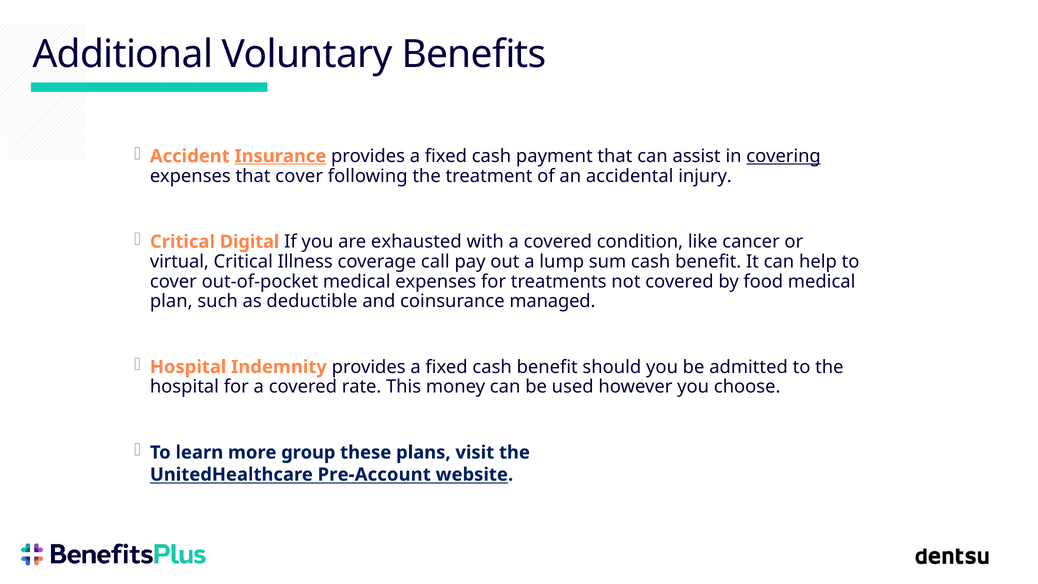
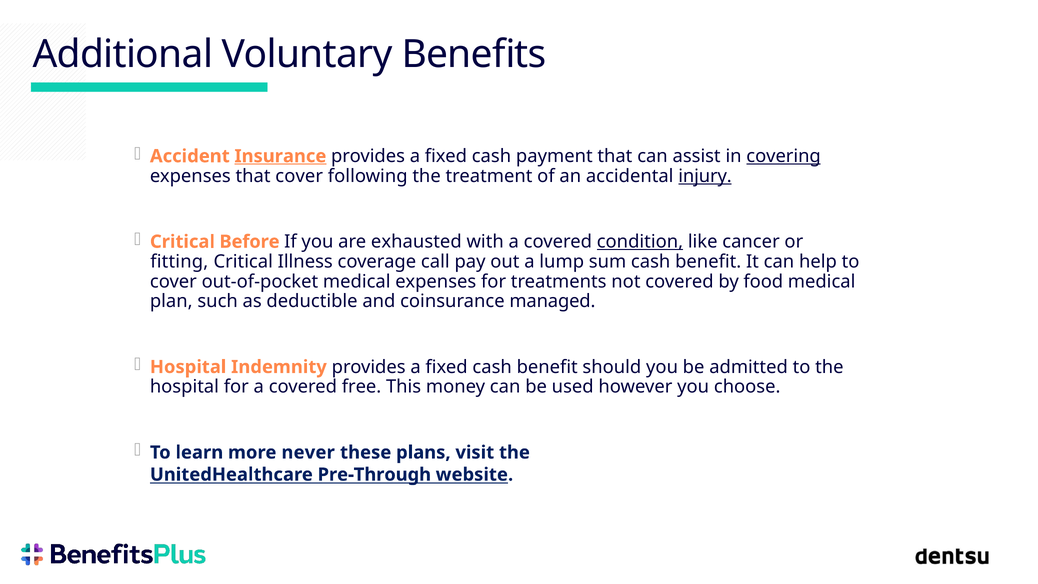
injury underline: none -> present (705, 176)
Digital: Digital -> Before (250, 242)
condition underline: none -> present (640, 242)
virtual: virtual -> fitting (179, 262)
rate: rate -> free (362, 387)
group: group -> never (308, 452)
Pre-Account: Pre-Account -> Pre-Through (374, 475)
